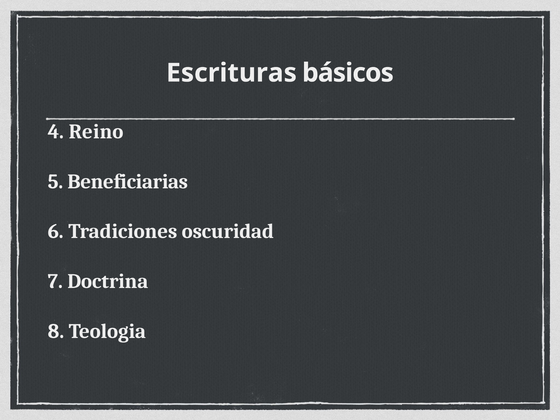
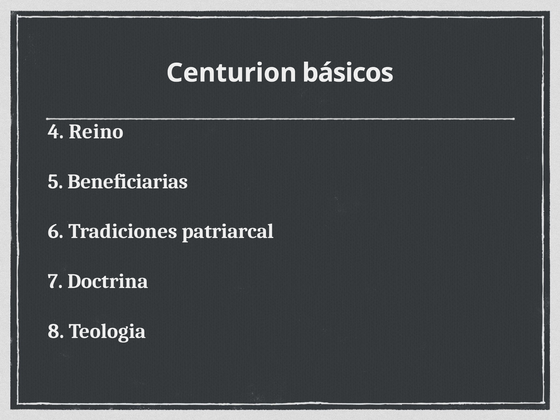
Escrituras: Escrituras -> Centurion (232, 73)
oscuridad: oscuridad -> patriarcal (228, 231)
